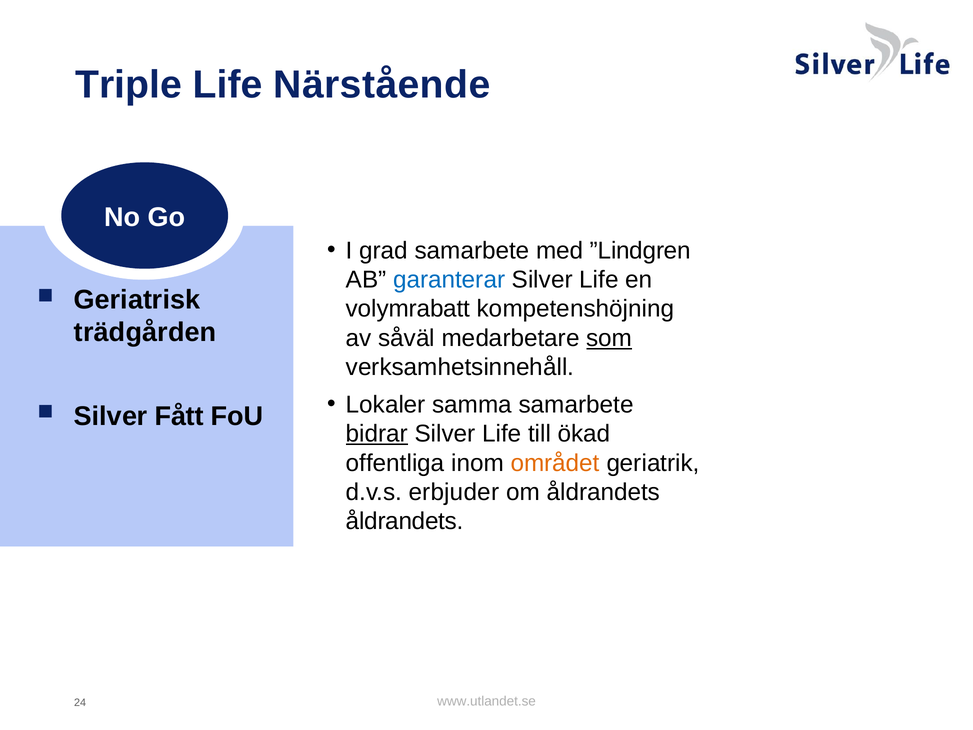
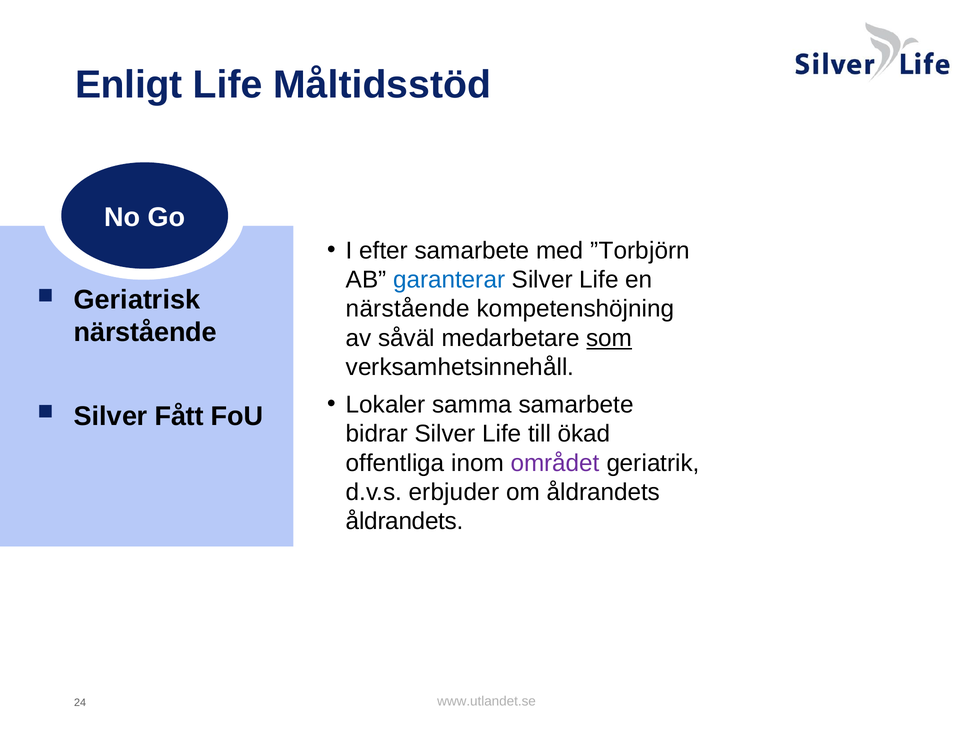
Triple: Triple -> Enligt (129, 85)
Närstående: Närstående -> Måltidsstöd (382, 85)
grad: grad -> efter (384, 250)
”Lindgren: ”Lindgren -> ”Torbjörn (640, 250)
volymrabatt: volymrabatt -> närstående (408, 309)
trädgården: trädgården -> närstående (145, 332)
bidrar underline: present -> none (377, 434)
området colour: orange -> purple (555, 463)
